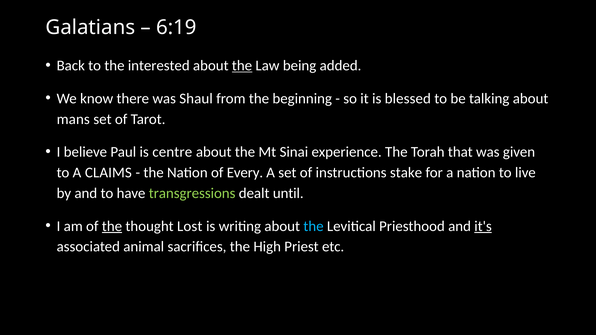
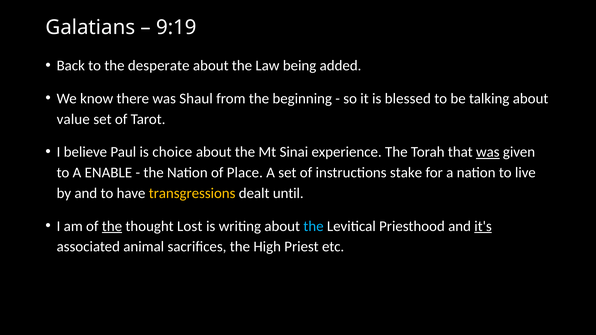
6:19: 6:19 -> 9:19 (176, 27)
interested: interested -> desperate (159, 66)
the underline: present -> none (242, 66)
mans: mans -> value (73, 119)
centre: centre -> choice (172, 152)
was underline: none -> present (488, 152)
CLAIMS: CLAIMS -> ENABLE (108, 173)
Every: Every -> Place (245, 173)
transgressions colour: light green -> yellow (192, 193)
